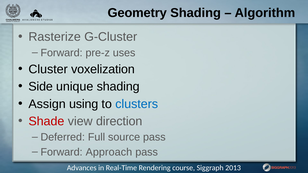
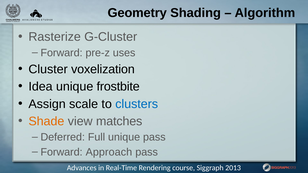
Side: Side -> Idea (41, 87)
unique shading: shading -> frostbite (118, 87)
using: using -> scale (84, 104)
Shade colour: red -> orange (46, 121)
direction: direction -> matches (119, 121)
Full source: source -> unique (124, 137)
